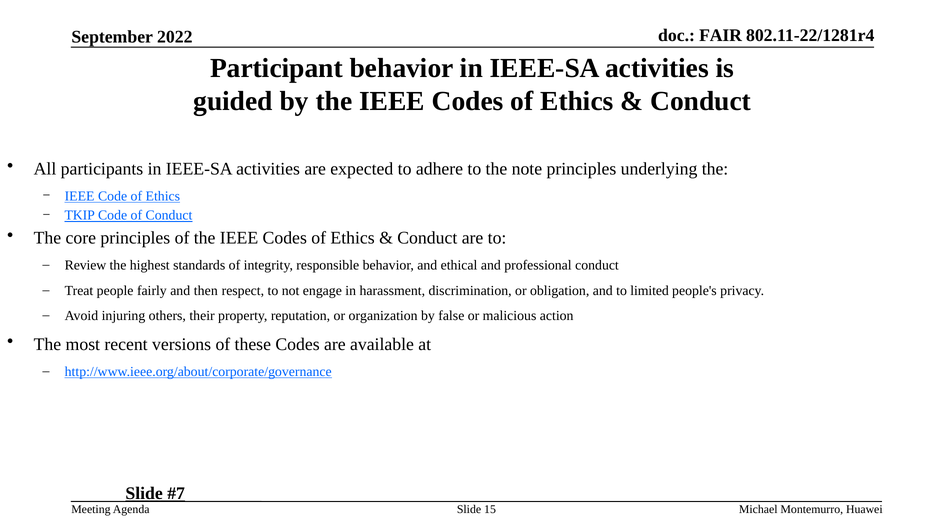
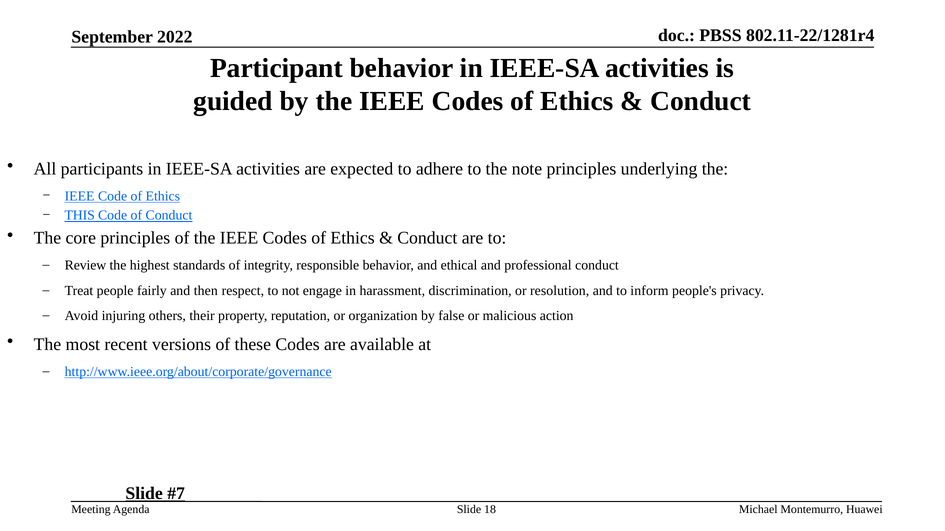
FAIR: FAIR -> PBSS (720, 36)
TKIP: TKIP -> THIS (80, 216)
obligation: obligation -> resolution (560, 291)
limited: limited -> inform (649, 291)
15: 15 -> 18 (490, 510)
